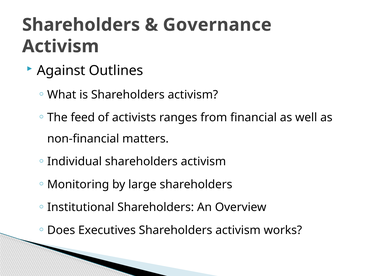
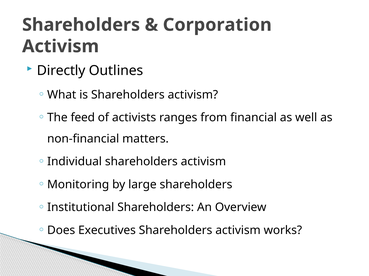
Governance: Governance -> Corporation (217, 25)
Against: Against -> Directly (61, 71)
